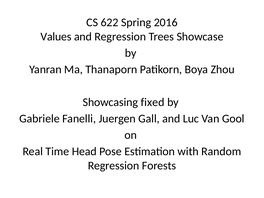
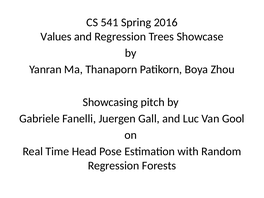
622: 622 -> 541 (110, 22)
fixed: fixed -> pitch (153, 102)
